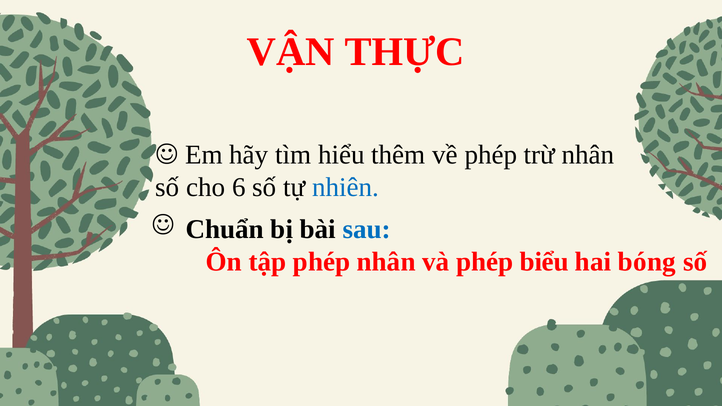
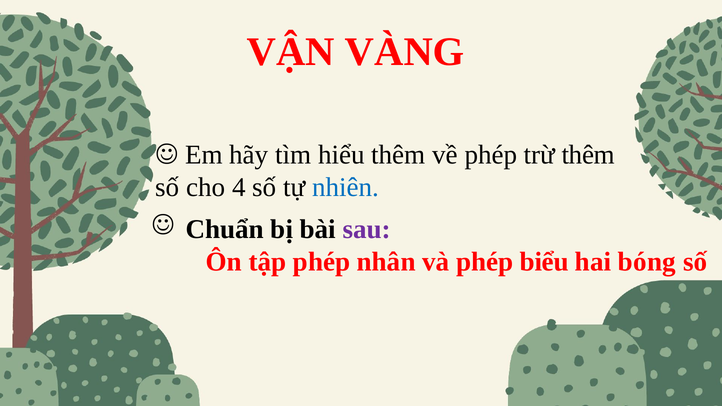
THỰC: THỰC -> VÀNG (405, 52)
trừ nhân: nhân -> thêm (588, 155)
6: 6 -> 4 (239, 187)
sau colour: blue -> purple (367, 230)
